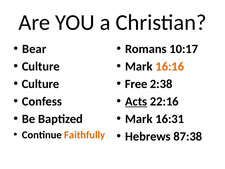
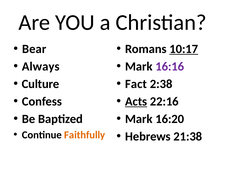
10:17 underline: none -> present (184, 49)
Culture: Culture -> Always (41, 66)
16:16 colour: orange -> purple (170, 66)
Free: Free -> Fact (136, 84)
16:31: 16:31 -> 16:20 (170, 119)
87:38: 87:38 -> 21:38 (188, 136)
